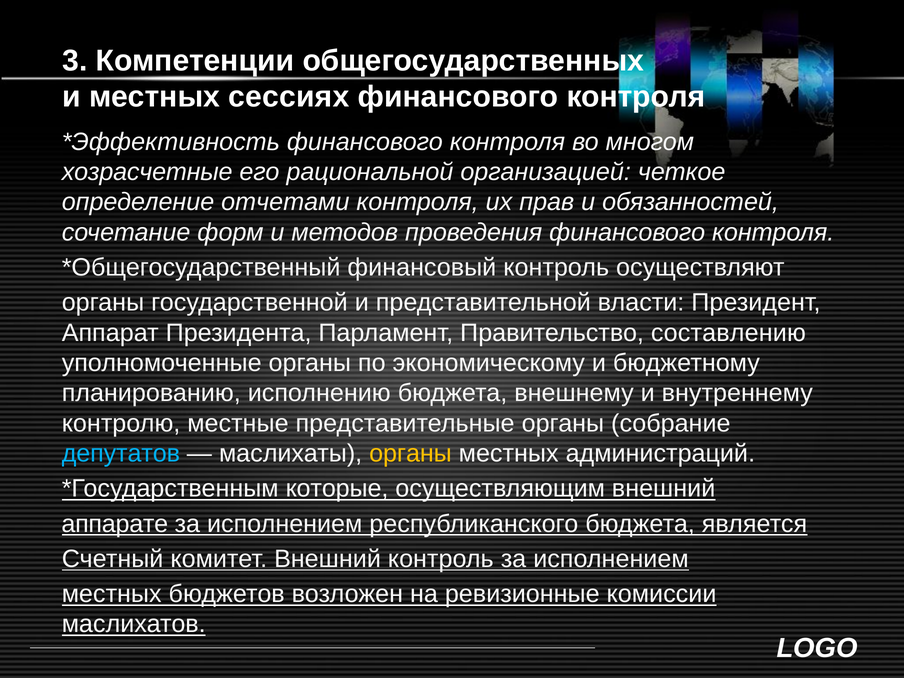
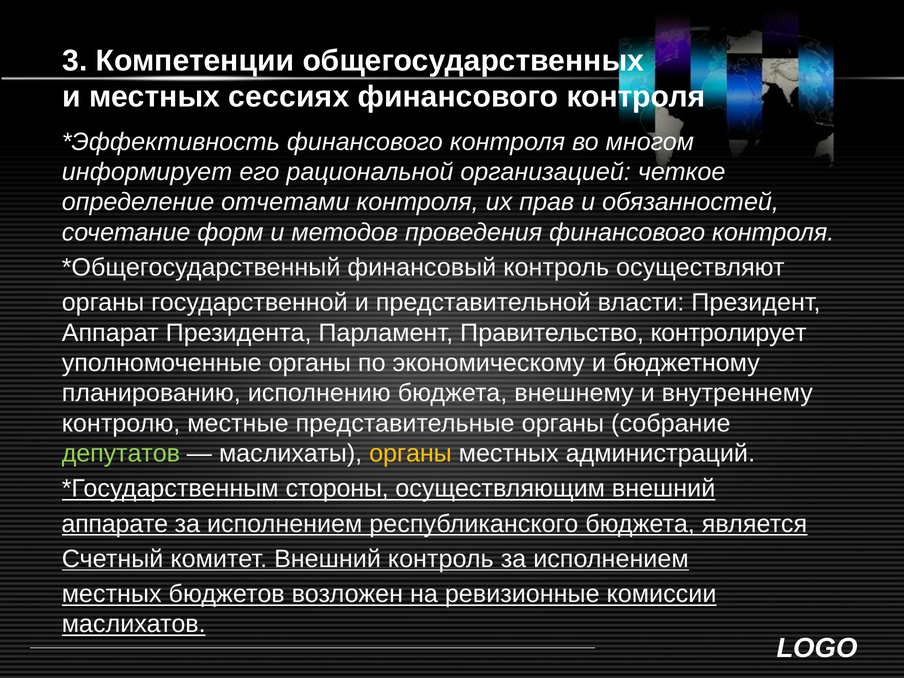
хозрасчетные: хозрасчетные -> информирует (147, 172)
составлению: составлению -> контролирует (729, 333)
депутатов colour: light blue -> light green (121, 453)
которые: которые -> стороны (337, 489)
